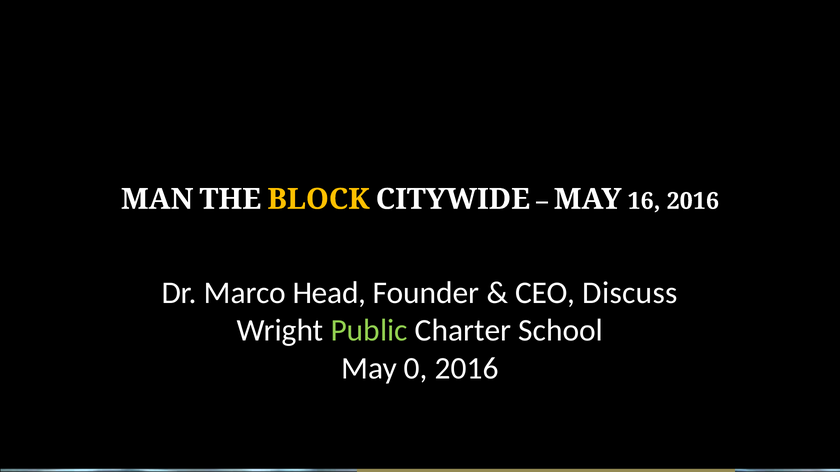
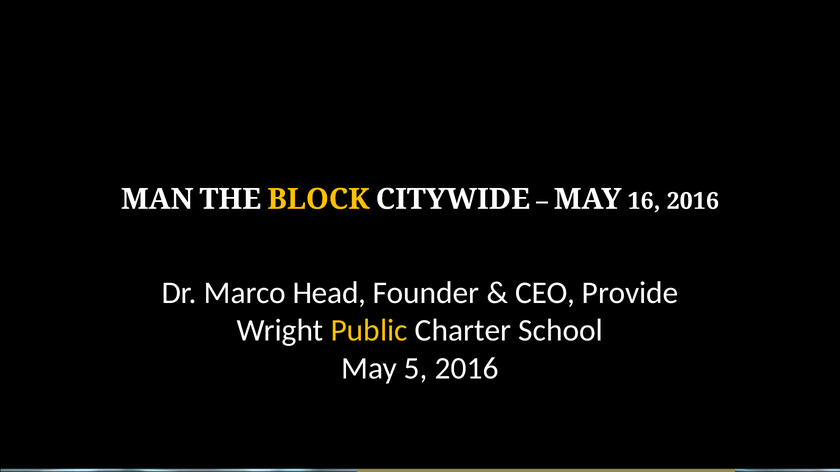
Discuss: Discuss -> Provide (630, 293)
Public colour: light green -> yellow (369, 331)
0: 0 -> 5 (416, 369)
